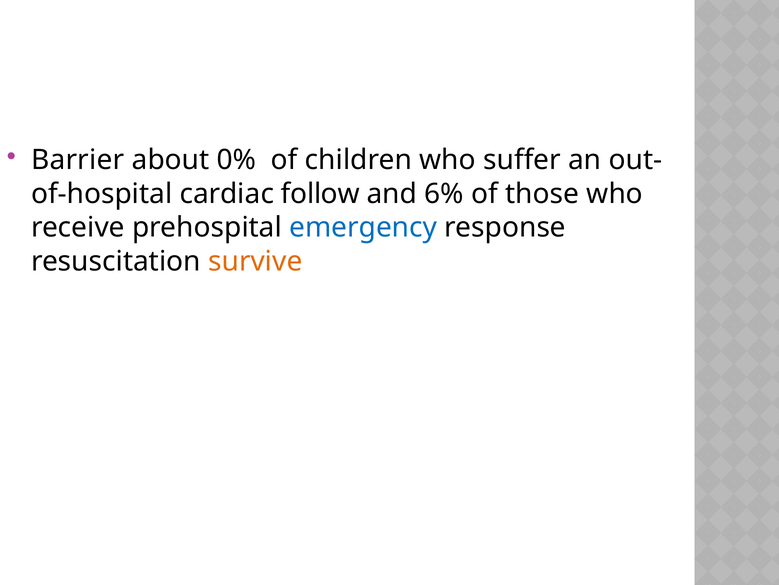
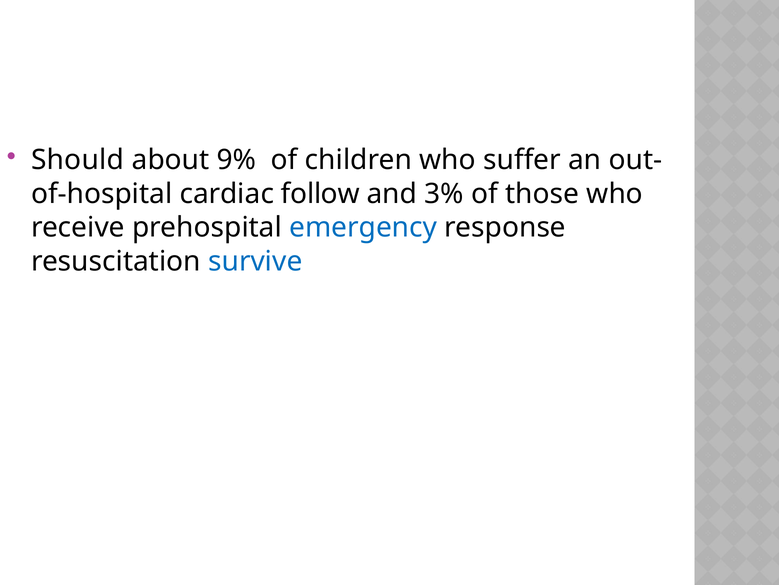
Barrier: Barrier -> Should (78, 160)
0%: 0% -> 9% (237, 160)
6%: 6% -> 3% (444, 194)
survive colour: orange -> blue (255, 261)
